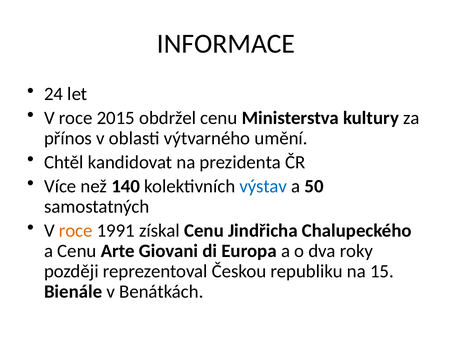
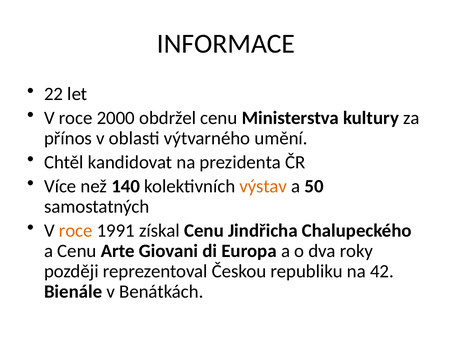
24: 24 -> 22 (54, 94)
2015: 2015 -> 2000 (116, 118)
výstav colour: blue -> orange (263, 186)
15: 15 -> 42 (382, 271)
